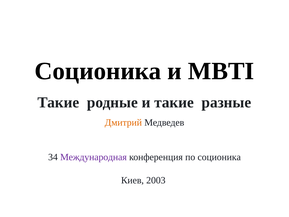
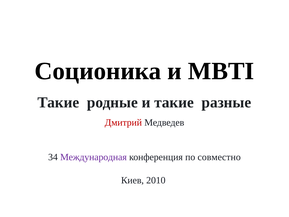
Дмитрий colour: orange -> red (123, 122)
по соционика: соционика -> совместно (219, 157)
2003: 2003 -> 2010 (156, 180)
